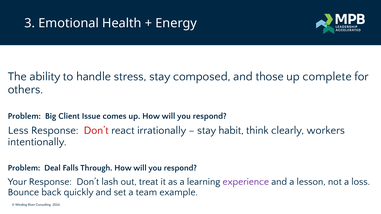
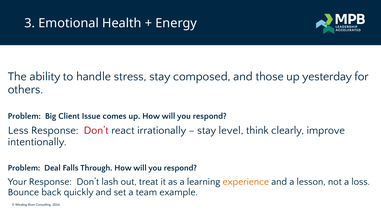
complete: complete -> yesterday (327, 77)
habit: habit -> level (231, 131)
workers: workers -> improve (326, 131)
experience colour: purple -> orange (246, 182)
